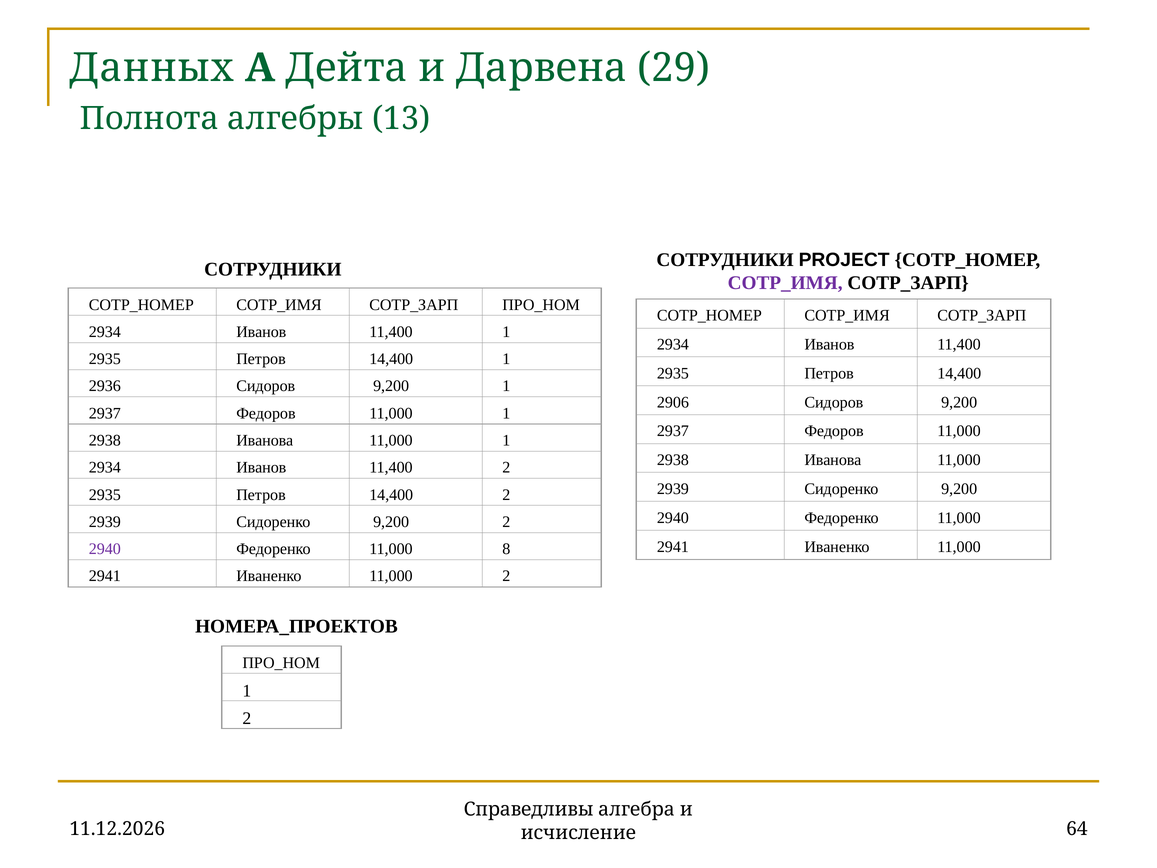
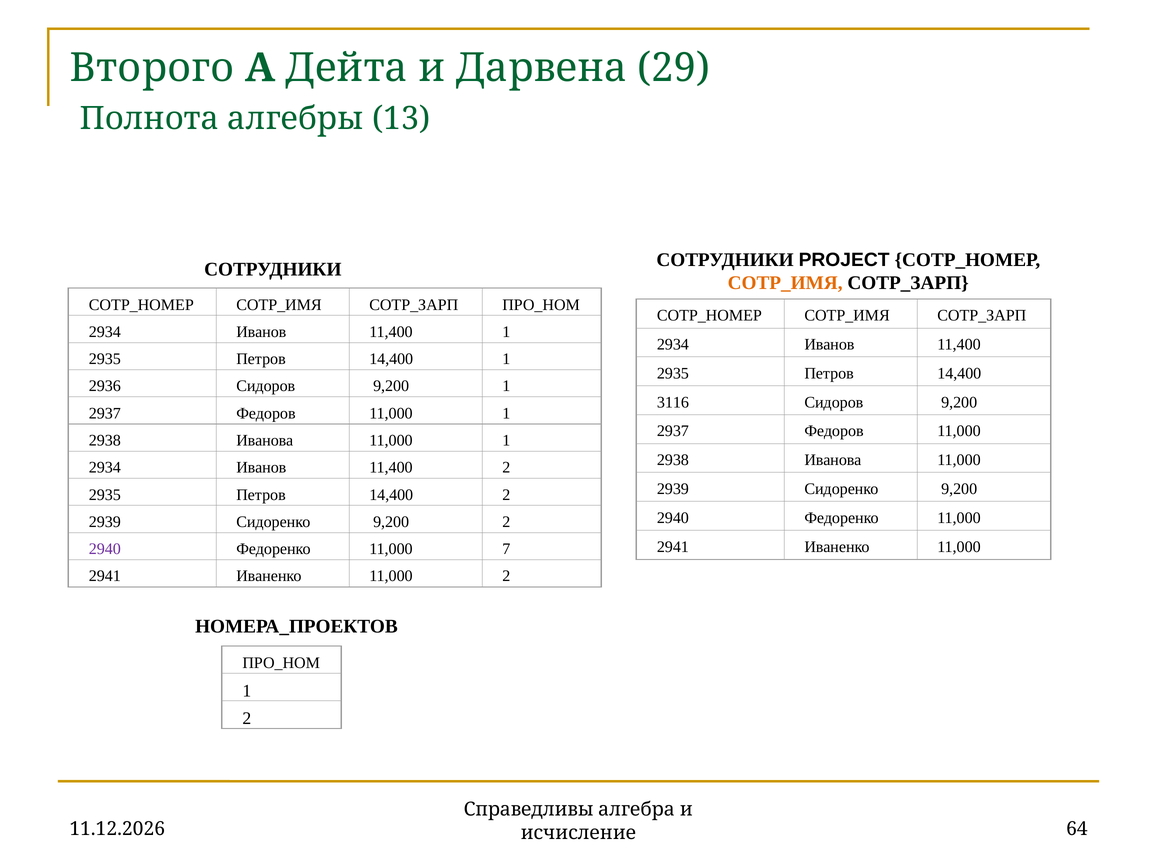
Данных: Данных -> Второго (152, 68)
СОТР_ИМЯ colour: purple -> orange (785, 283)
2906: 2906 -> 3116 (673, 402)
8: 8 -> 7 (506, 549)
